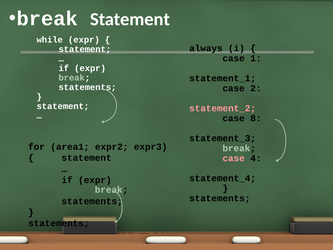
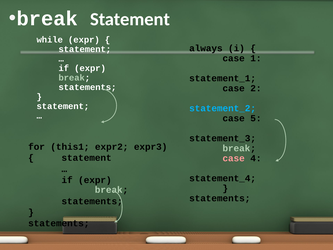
statement_2 colour: pink -> light blue (223, 108)
8: 8 -> 5 (256, 118)
area1: area1 -> this1 (70, 147)
